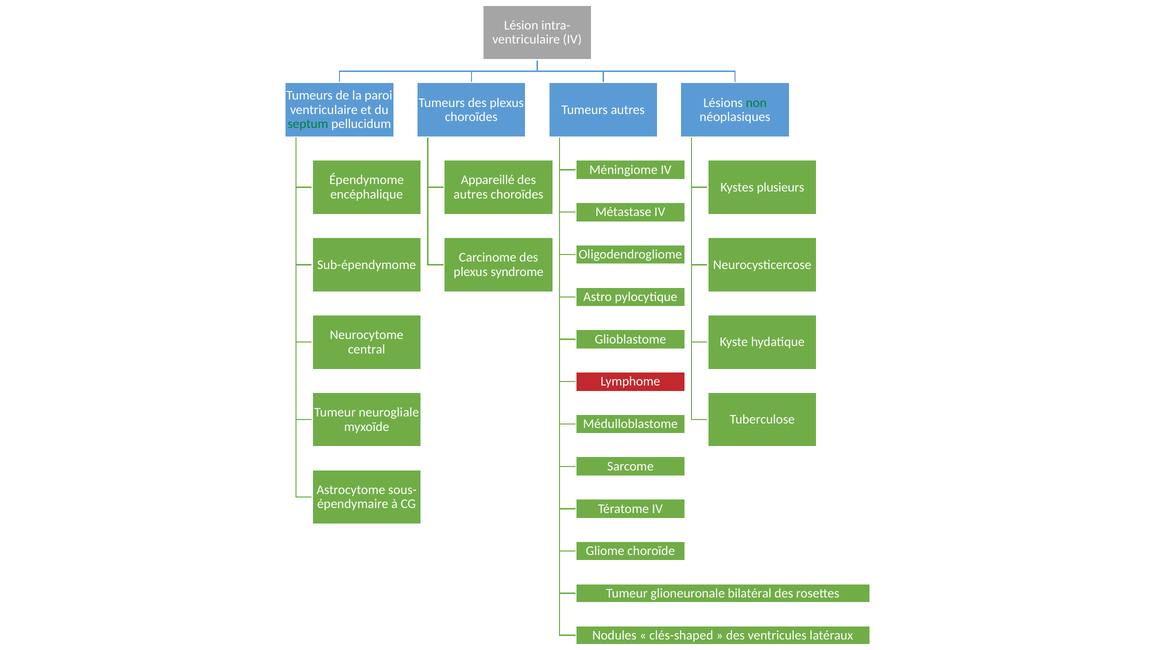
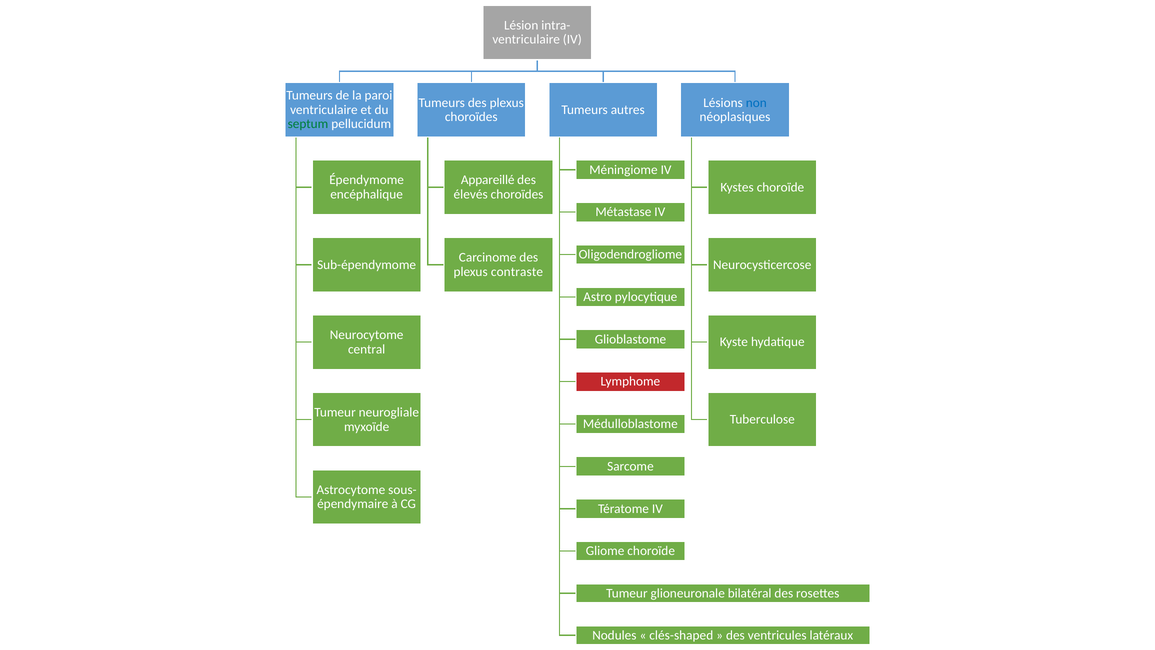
non colour: green -> blue (756, 103)
Kystes plusieurs: plusieurs -> choroïde (780, 187)
autres: autres -> élevés (471, 194)
syndrome: syndrome -> contraste (517, 272)
